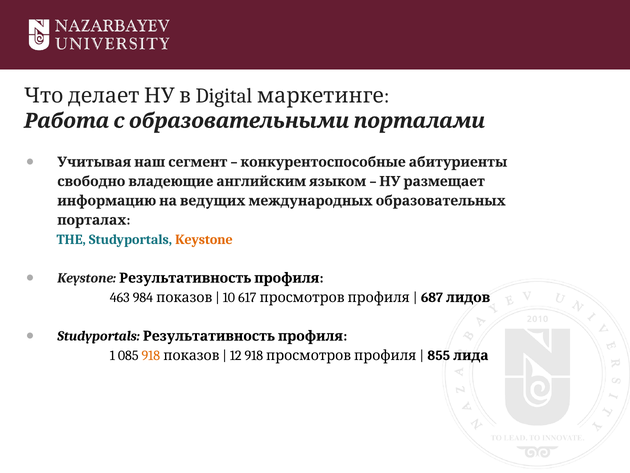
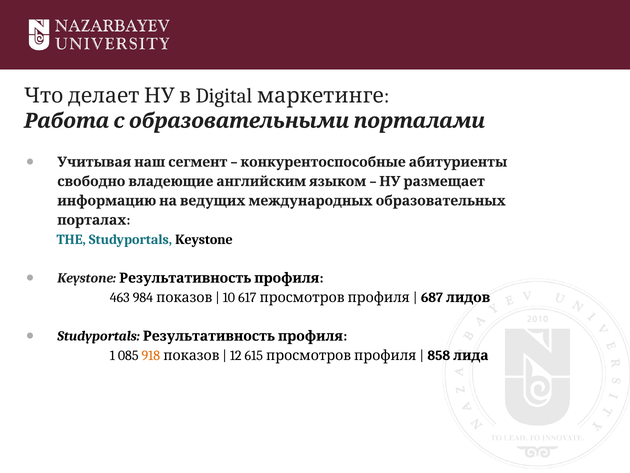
Keystone colour: orange -> black (204, 239)
12 918: 918 -> 615 (254, 355)
855: 855 -> 858 (439, 355)
